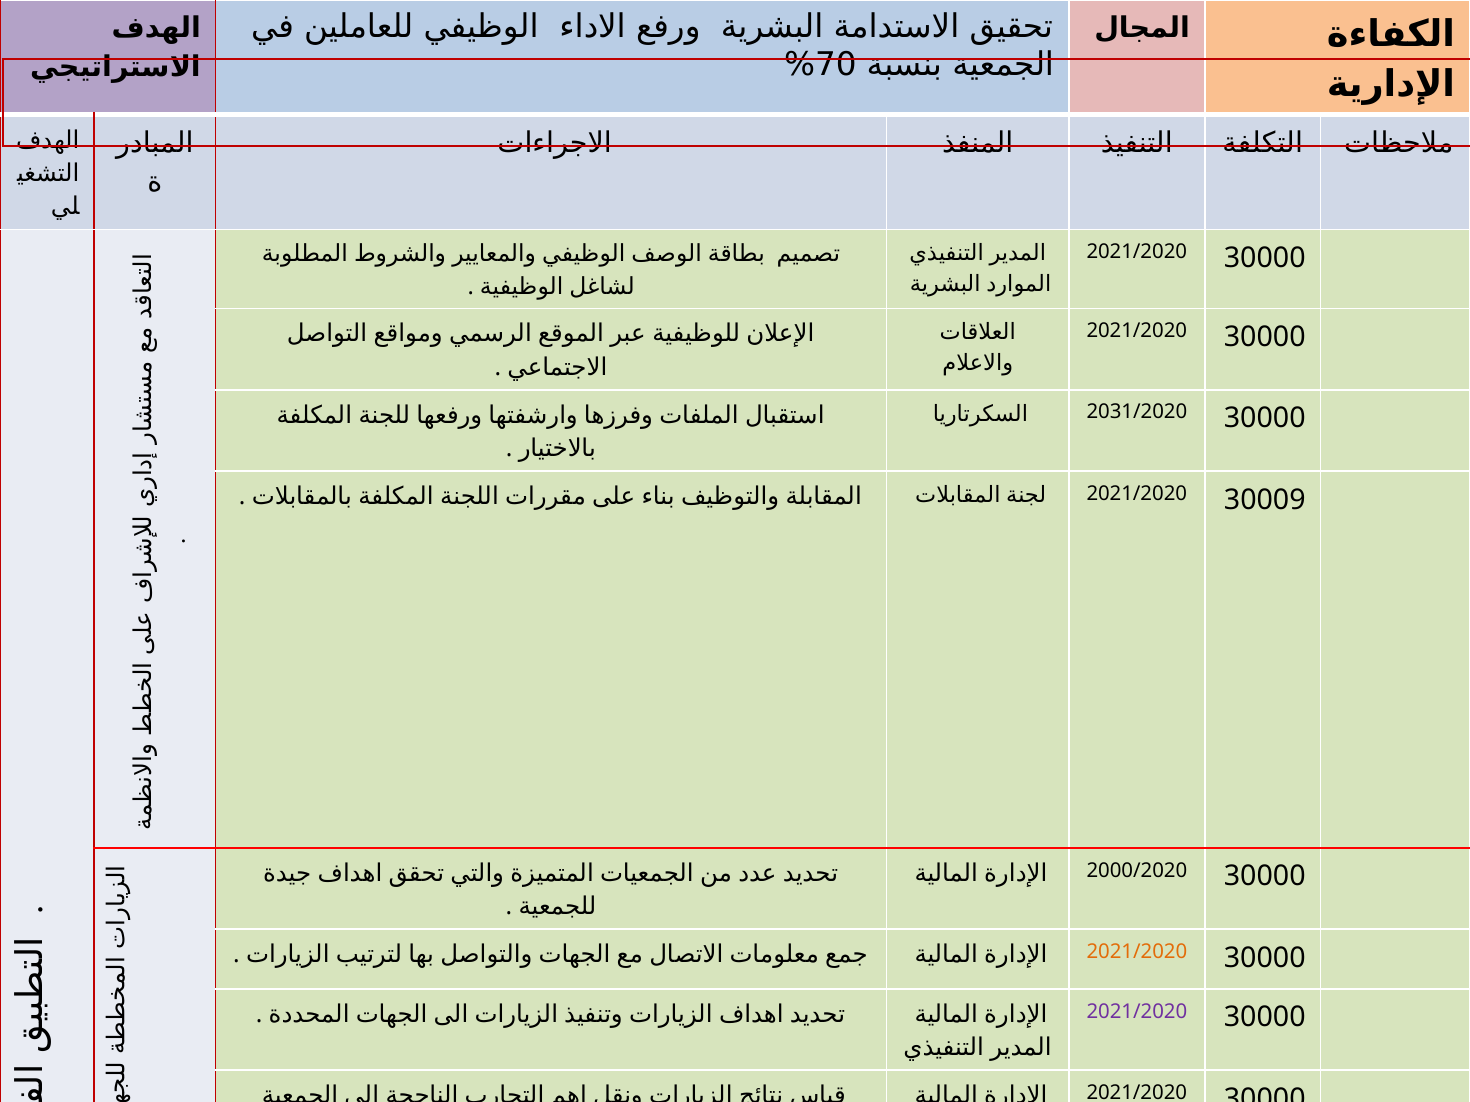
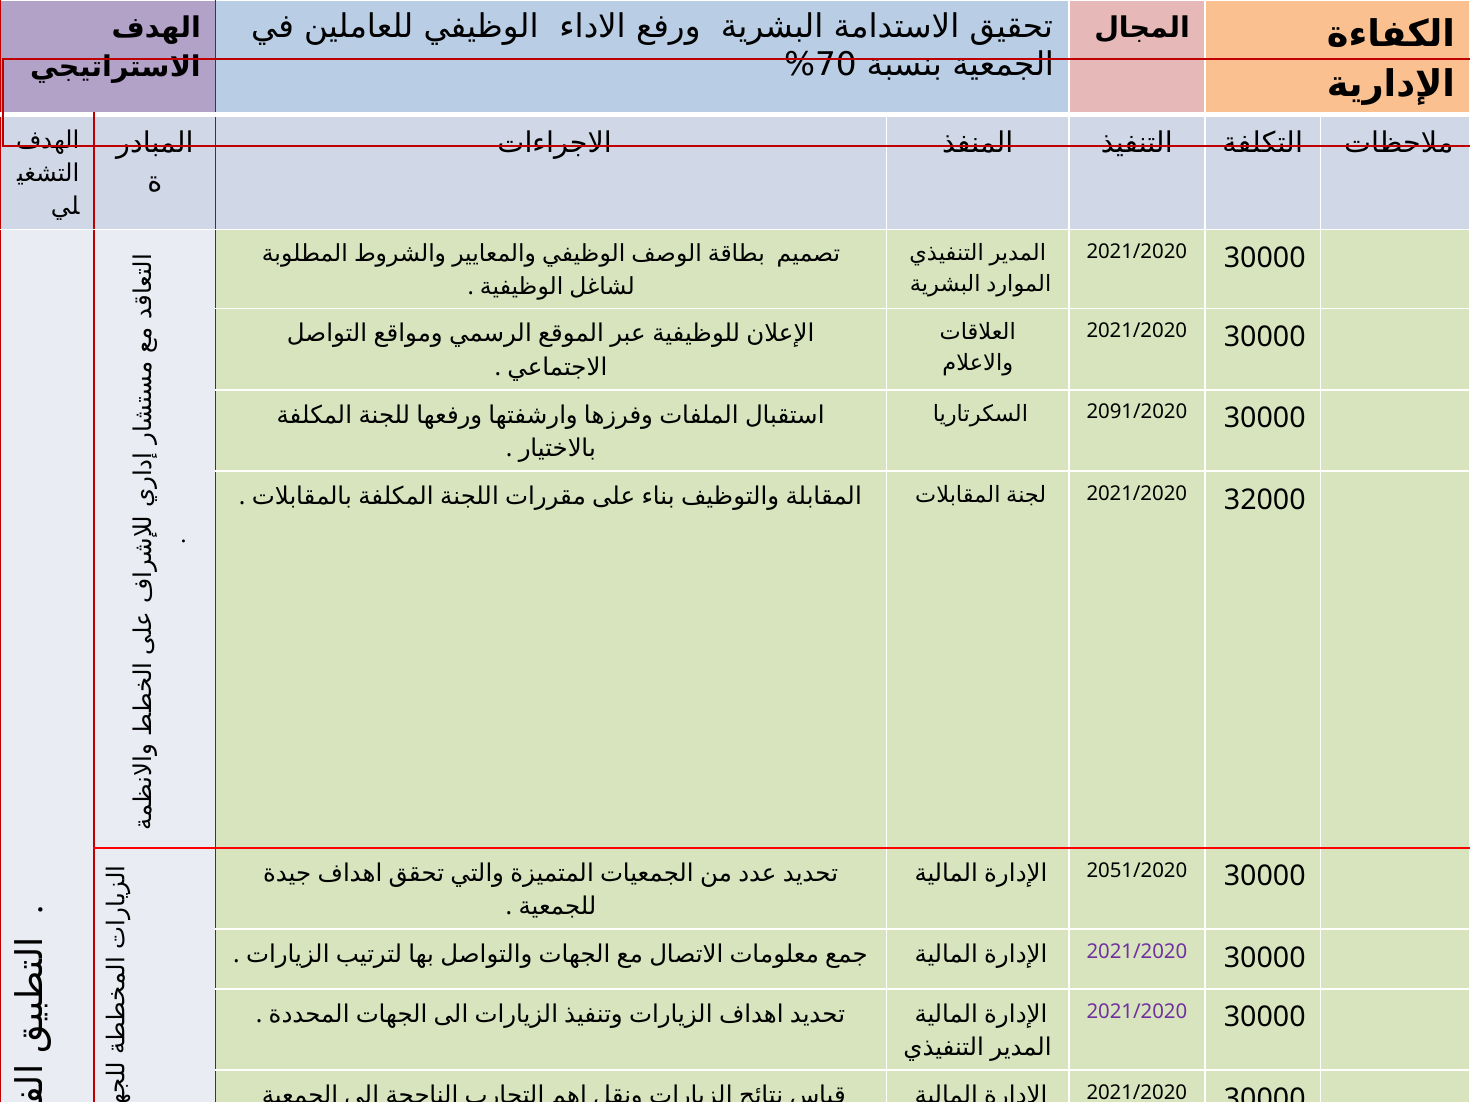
2031/2020: 2031/2020 -> 2091/2020 (1137, 412)
30009: 30009 -> 32000 (1265, 500)
2000/2020: 2000/2020 -> 2051/2020 (1137, 871)
2021/2020 colour: orange -> purple (1137, 952)
